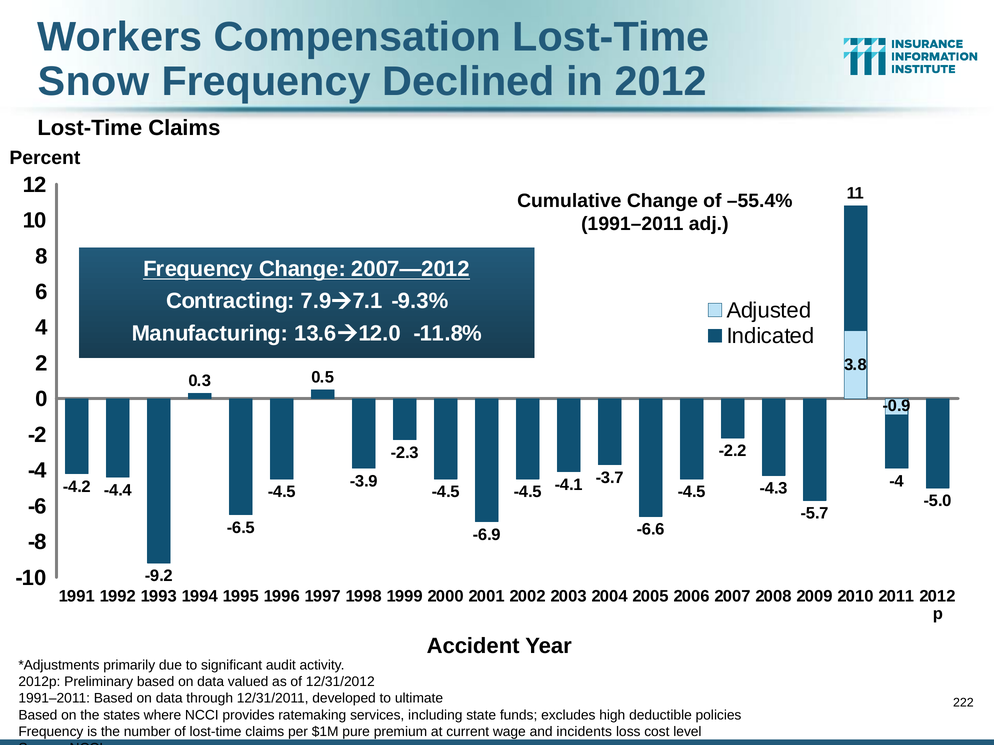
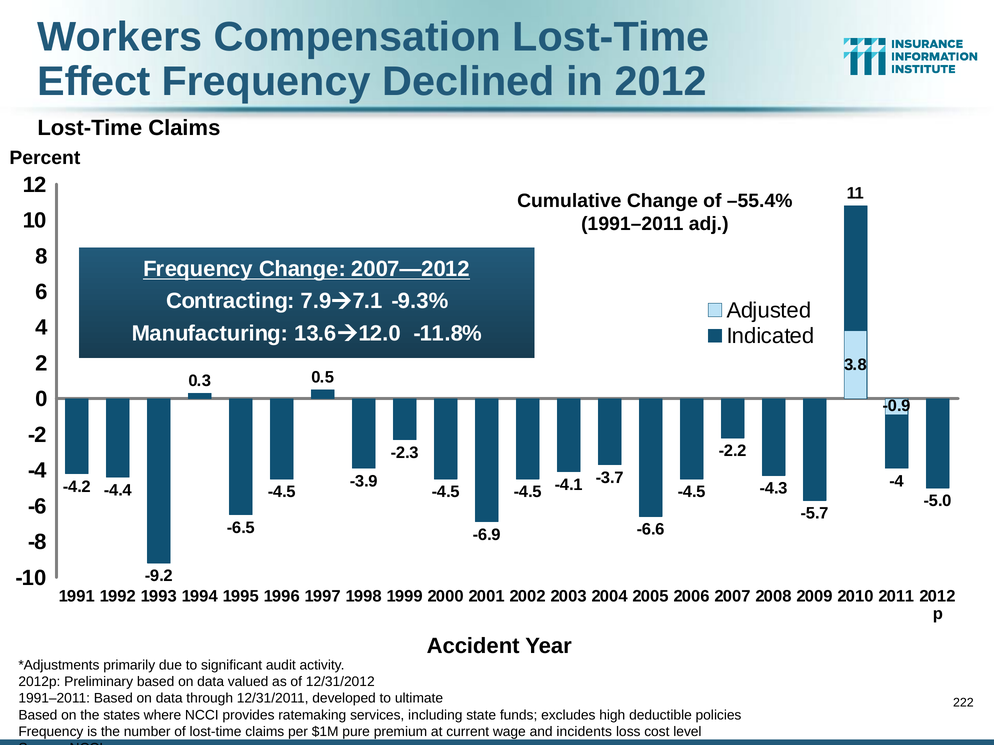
Snow: Snow -> Effect (94, 82)
